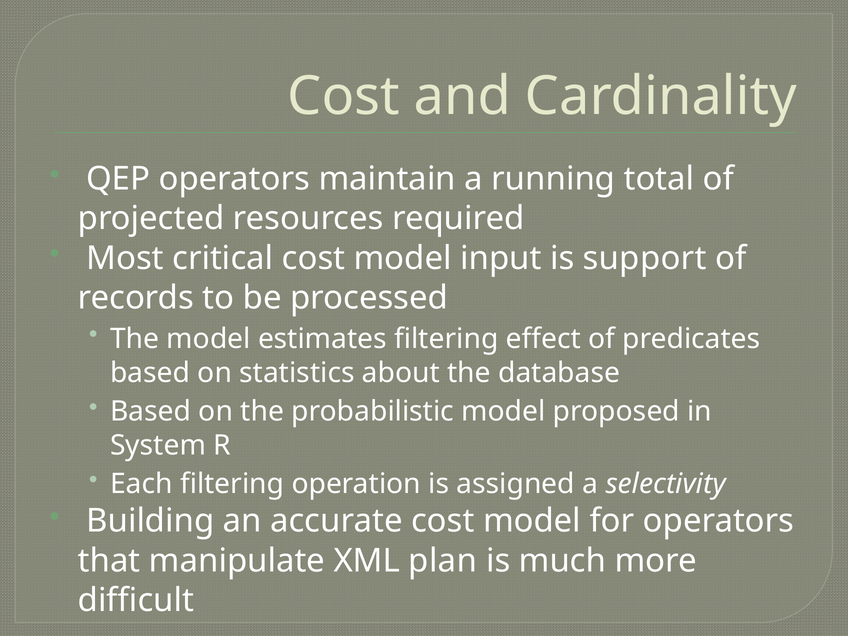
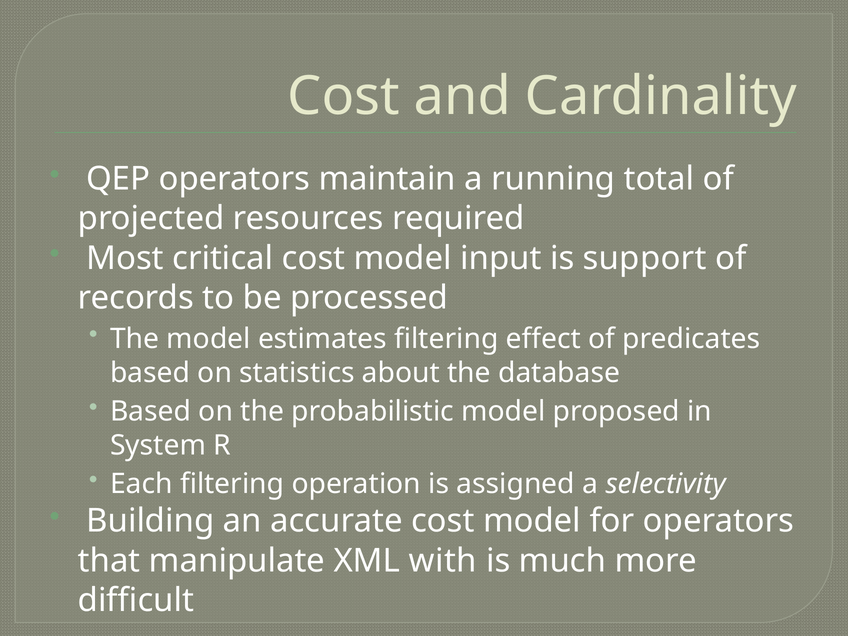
plan: plan -> with (443, 561)
